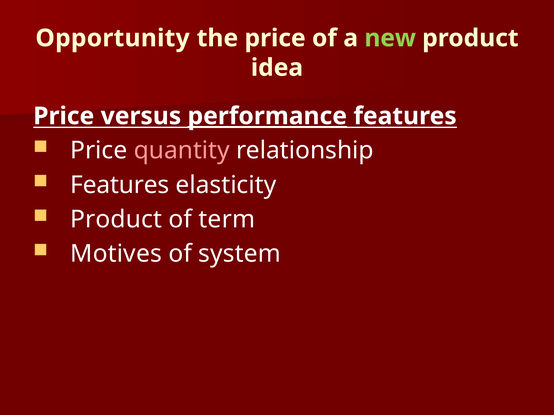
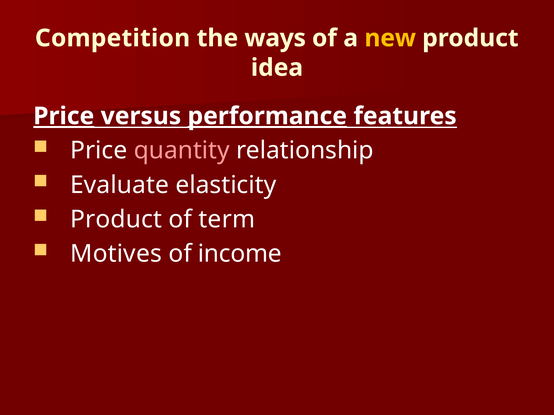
Opportunity: Opportunity -> Competition (113, 38)
the price: price -> ways (275, 38)
new colour: light green -> yellow (390, 38)
Price underline: none -> present (64, 116)
Features: Features -> Evaluate (120, 185)
system: system -> income (240, 254)
